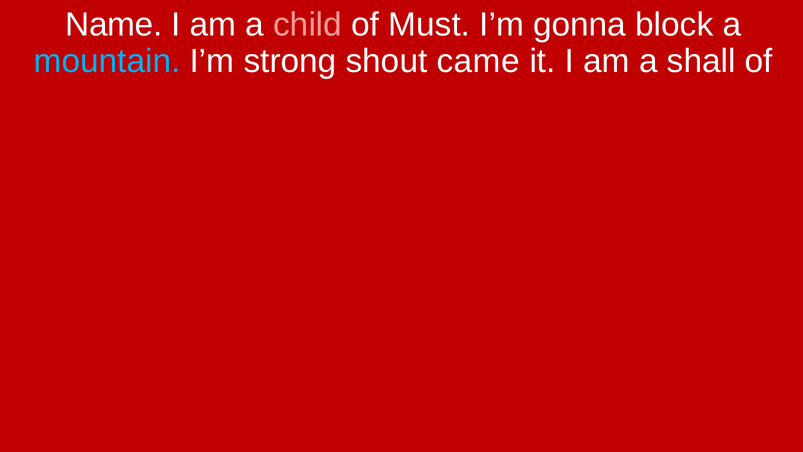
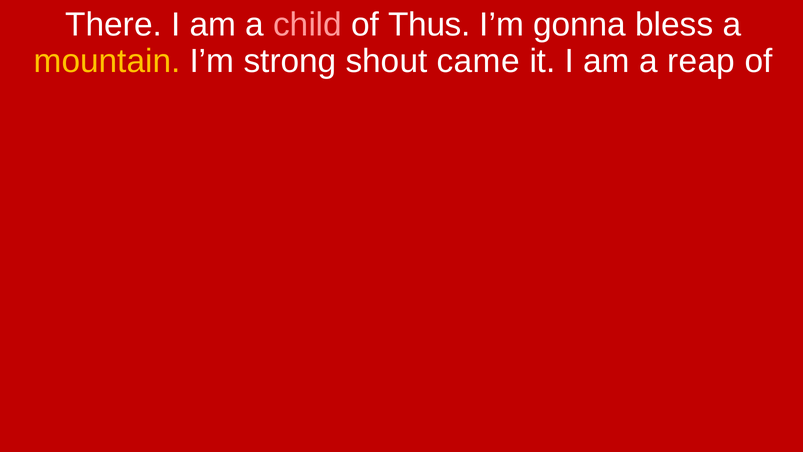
Name: Name -> There (114, 25)
Must: Must -> Thus (429, 25)
block: block -> bless (674, 25)
mountain colour: light blue -> yellow (107, 61)
shall: shall -> reap (701, 61)
